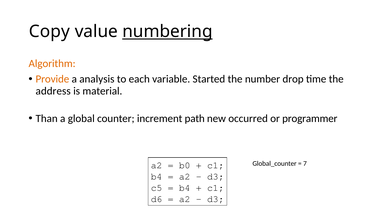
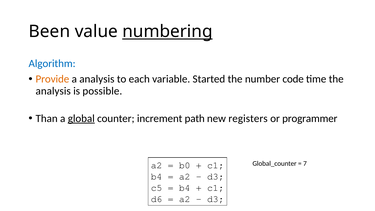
Copy: Copy -> Been (49, 32)
Algorithm colour: orange -> blue (52, 63)
drop: drop -> code (293, 79)
address: address -> analysis (53, 91)
material: material -> possible (102, 91)
global underline: none -> present (81, 118)
occurred: occurred -> registers (248, 118)
